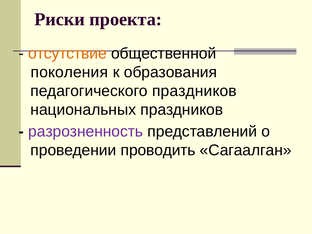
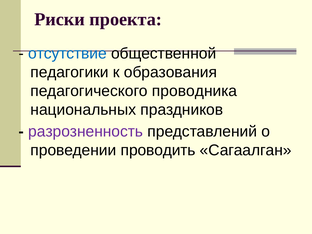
отсутствие colour: orange -> blue (67, 53)
поколения: поколения -> педагогики (69, 72)
педагогического праздников: праздников -> проводника (194, 91)
